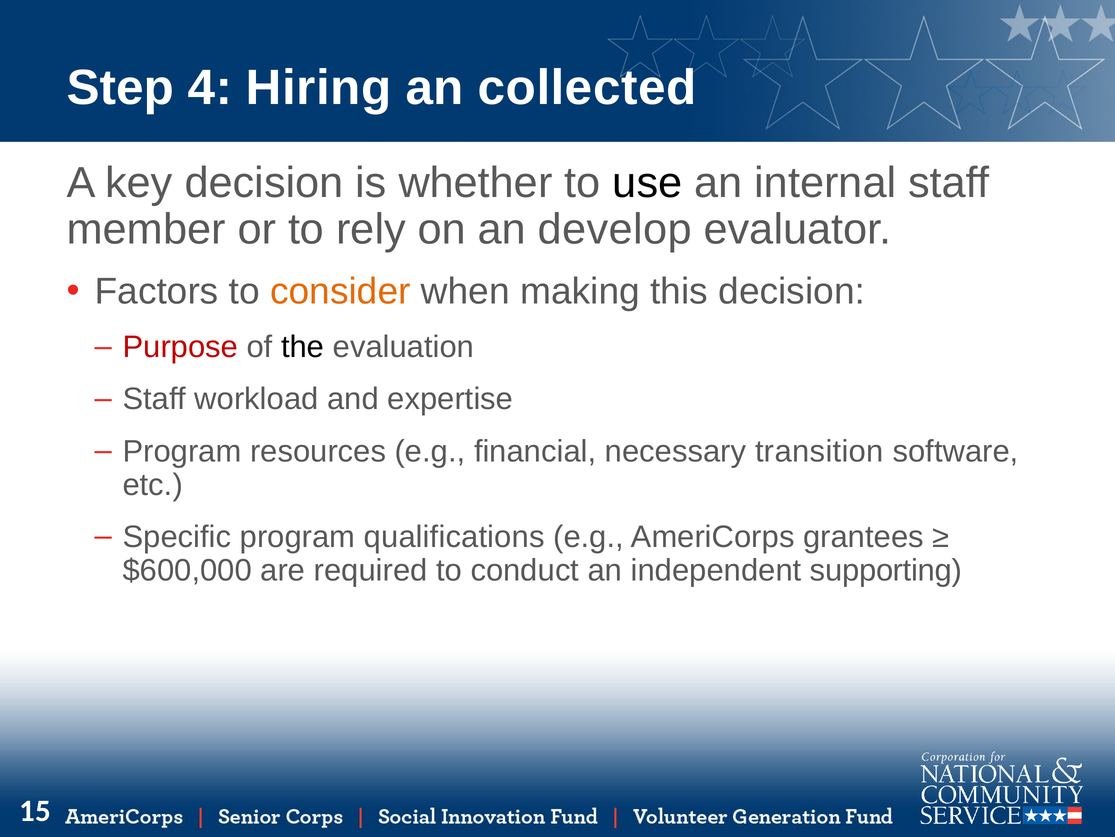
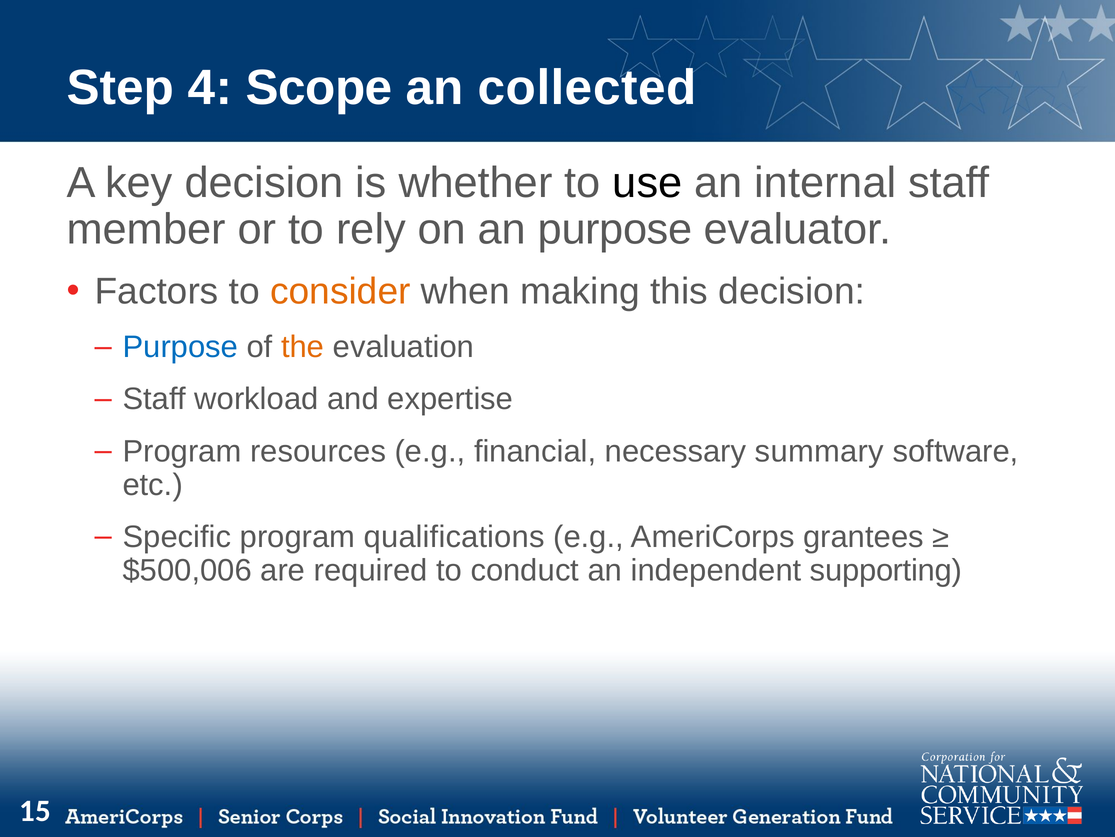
Hiring: Hiring -> Scope (319, 88)
an develop: develop -> purpose (615, 229)
Purpose colour: red -> blue (180, 347)
the colour: black -> orange (303, 347)
transition: transition -> summary (819, 451)
$600,000: $600,000 -> $500,006 (187, 570)
